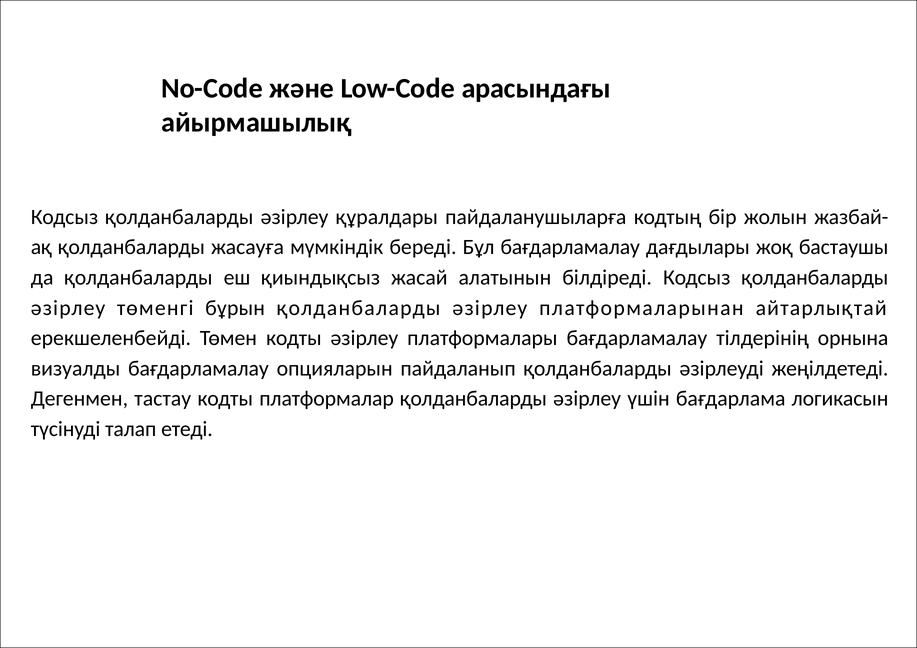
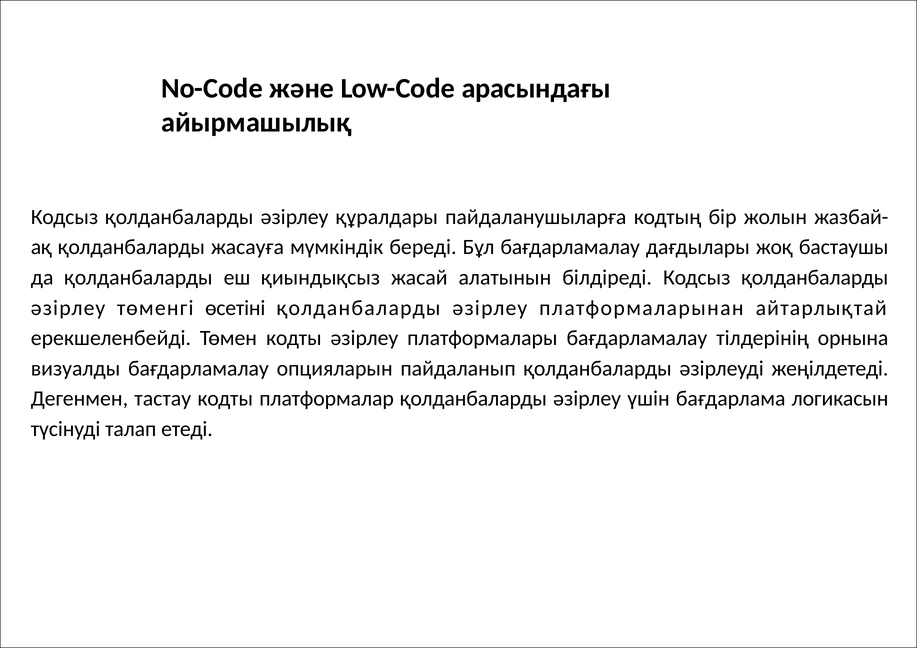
бұрын: бұрын -> өсетіні (235, 308)
